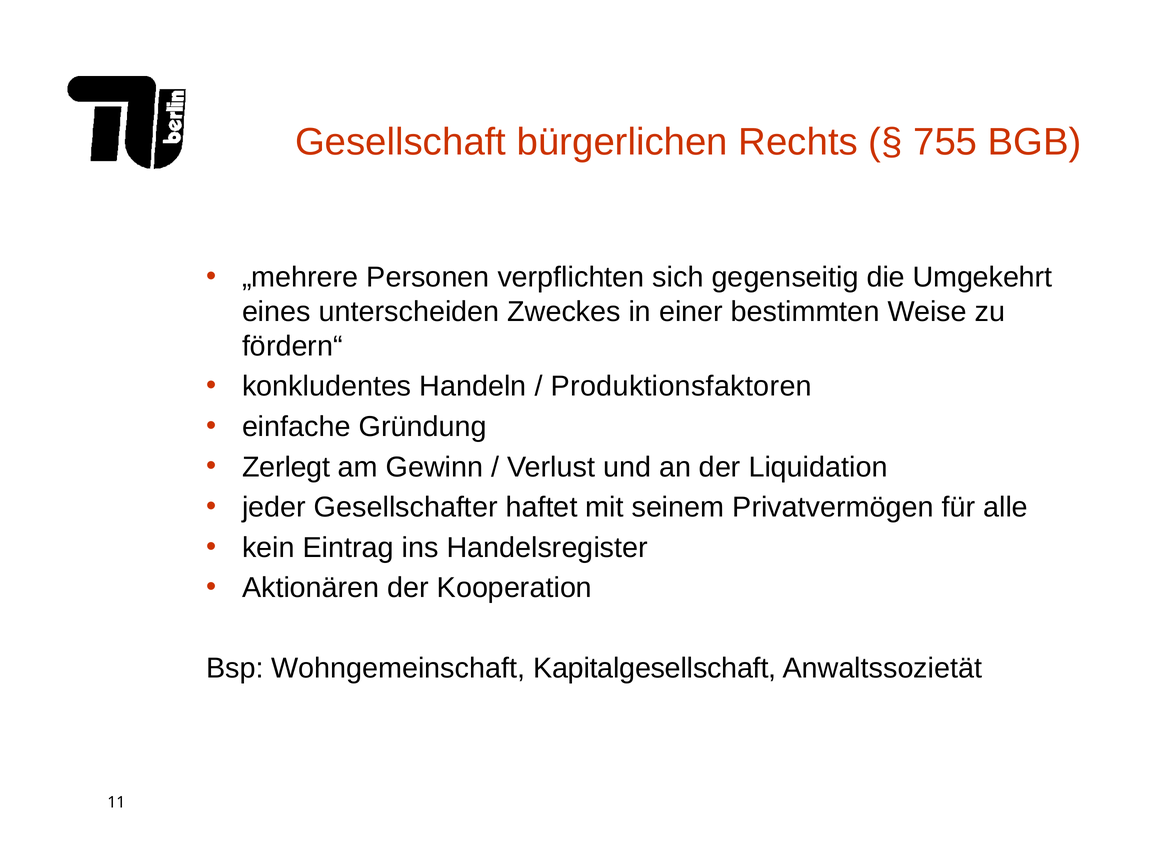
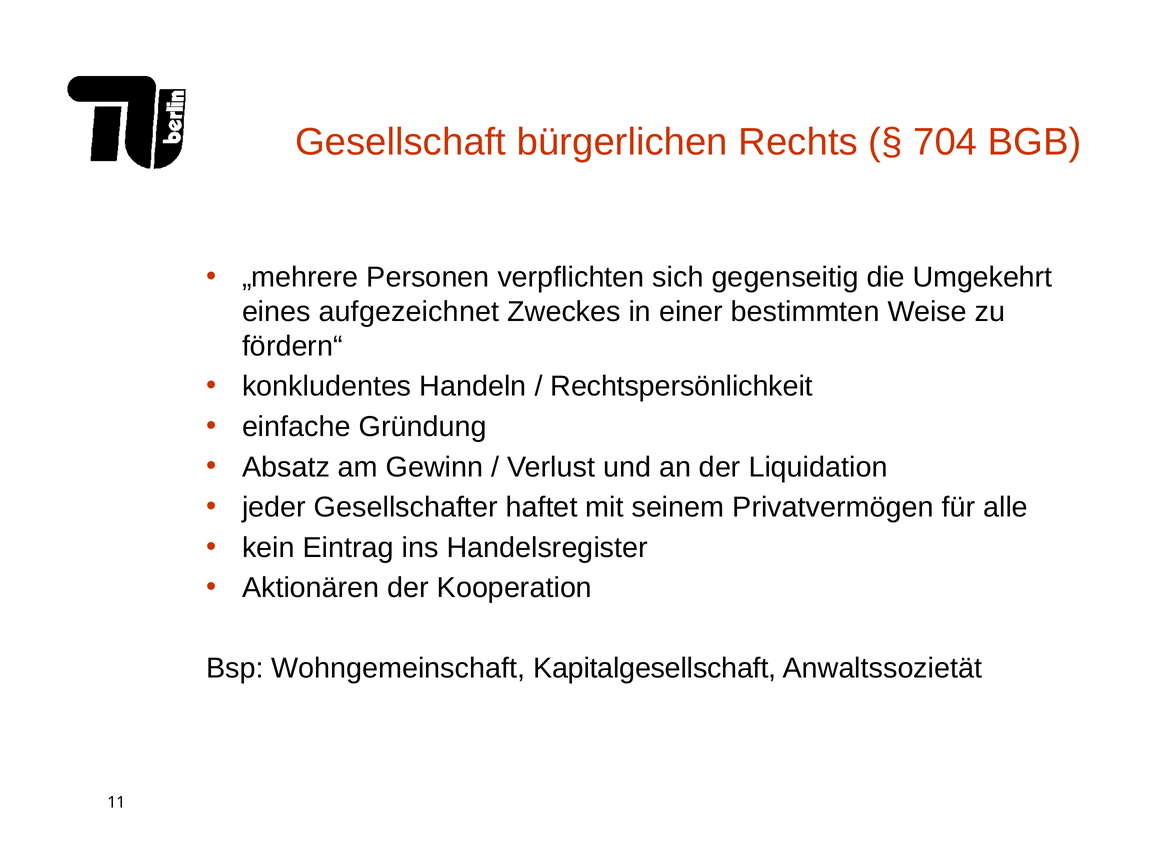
755: 755 -> 704 (945, 142)
unterscheiden: unterscheiden -> aufgezeichnet (409, 312)
Produktionsfaktoren: Produktionsfaktoren -> Rechtspersönlichkeit (682, 387)
Zerlegt: Zerlegt -> Absatz (286, 467)
